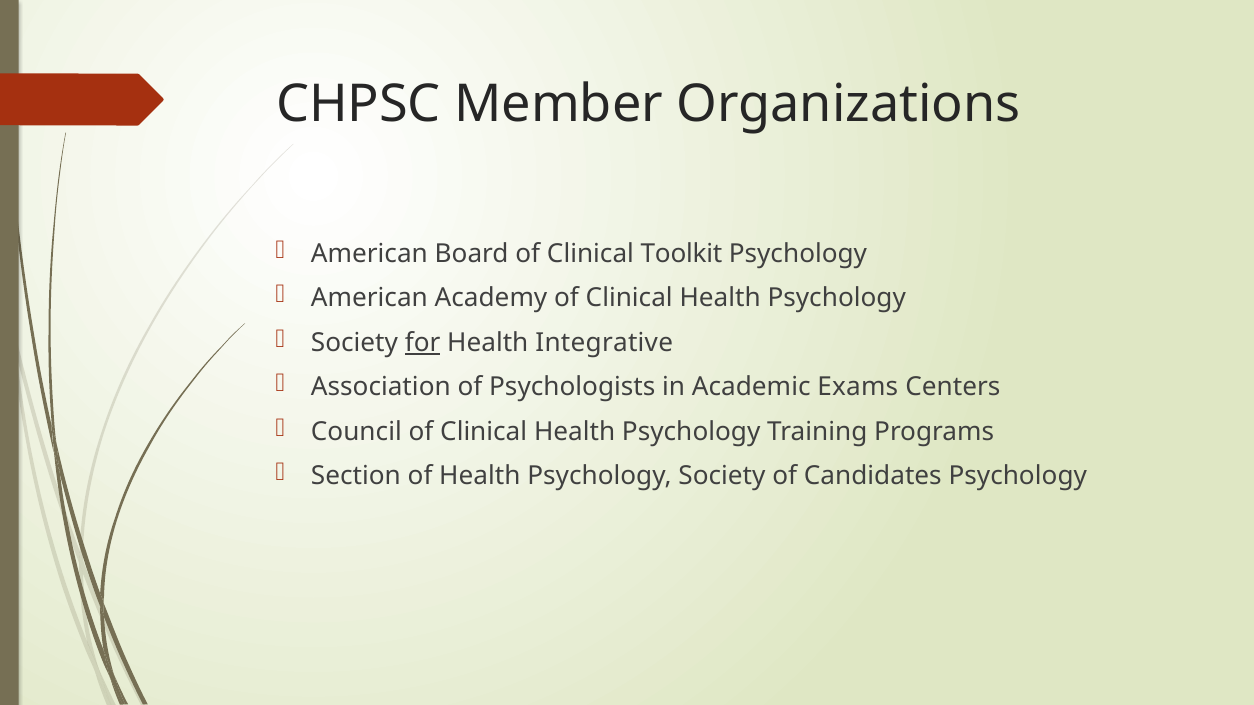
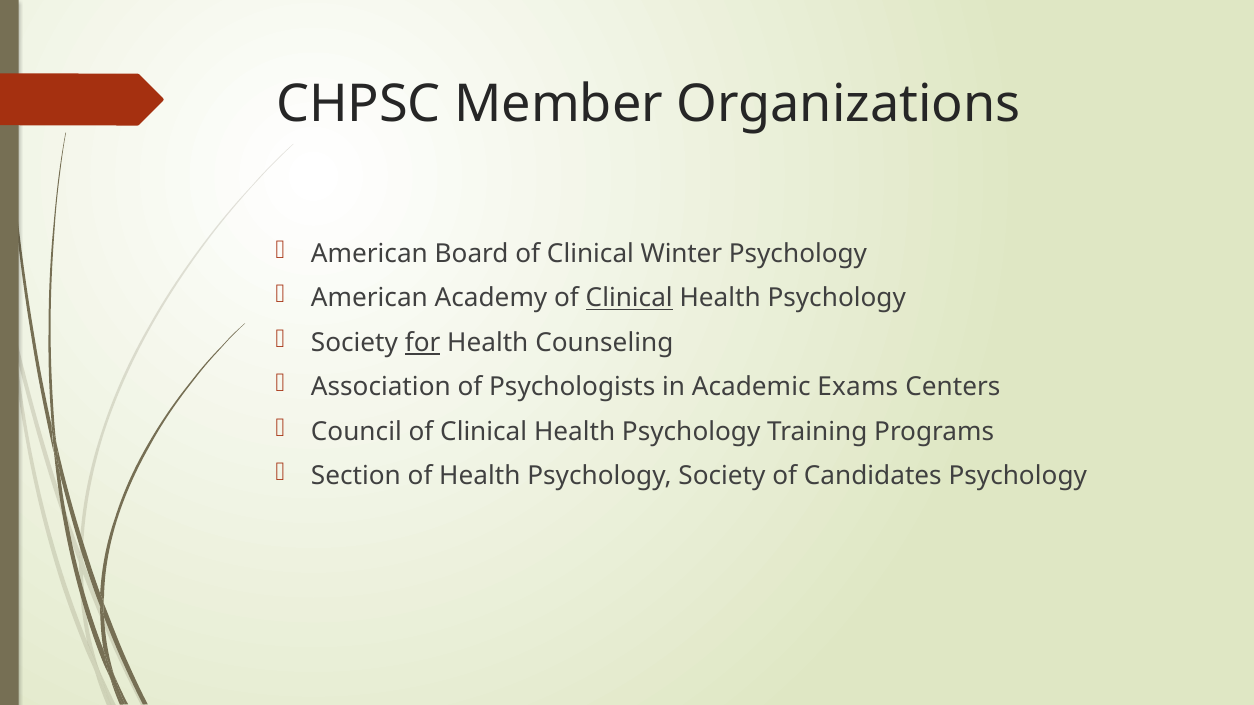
Toolkit: Toolkit -> Winter (681, 254)
Clinical underline: none -> present (629, 298)
Integrative: Integrative -> Counseling (604, 343)
